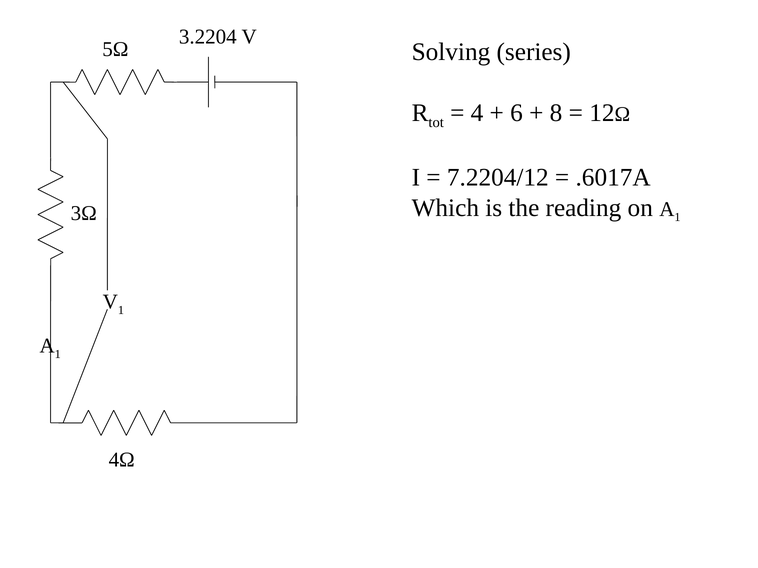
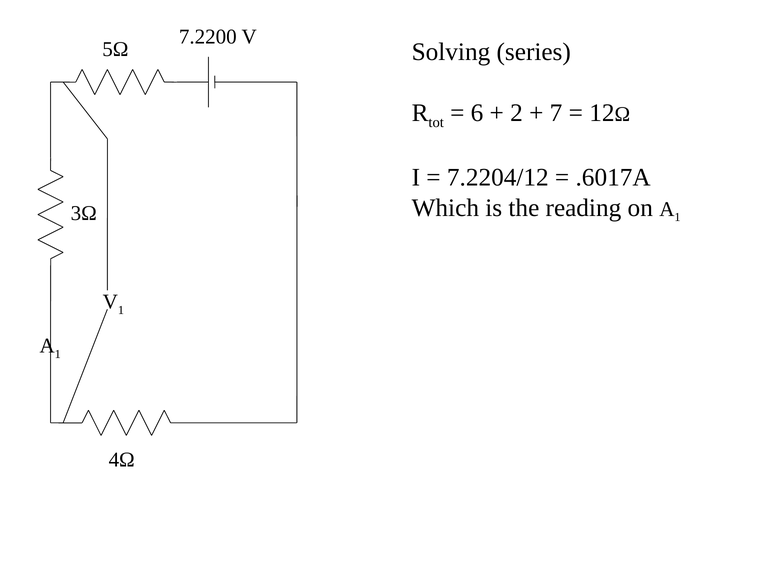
3.2204: 3.2204 -> 7.2200 (208, 37)
4: 4 -> 6 (477, 113)
6: 6 -> 2 (517, 113)
8: 8 -> 7 (556, 113)
